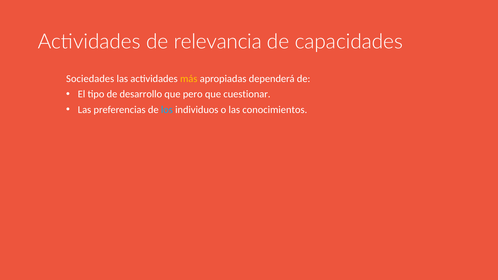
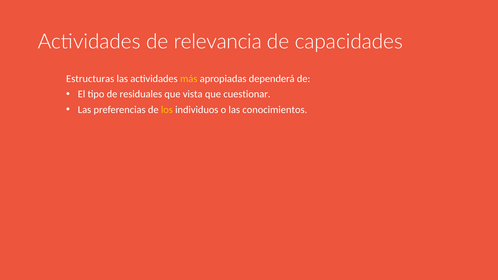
Sociedades: Sociedades -> Estructuras (90, 79)
desarrollo: desarrollo -> residuales (141, 94)
pero: pero -> vista (193, 94)
los colour: light blue -> yellow (167, 110)
